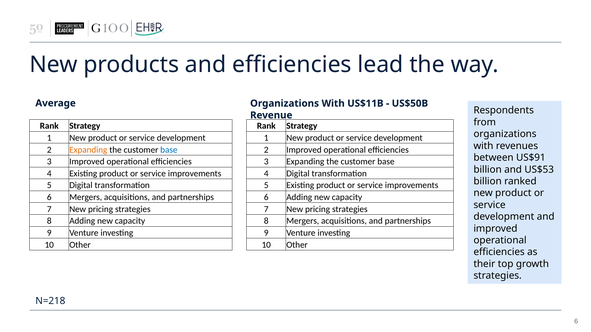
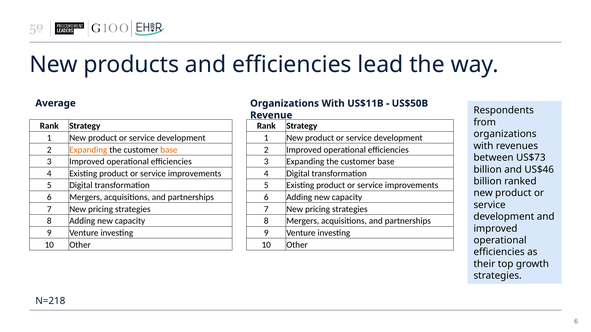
base colour: blue -> orange (169, 150)
US$91: US$91 -> US$73 (531, 158)
US$53: US$53 -> US$46 (539, 170)
